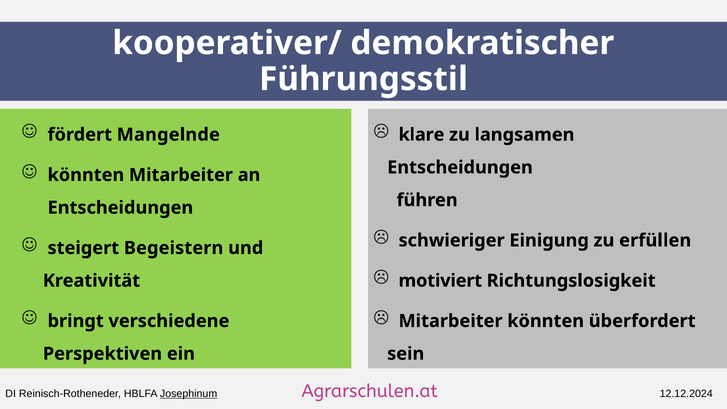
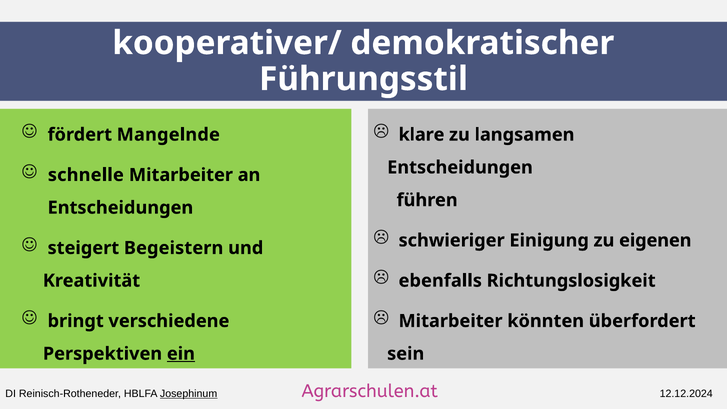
könnten: könnten -> schnelle (86, 175)
erfüllen: erfüllen -> eigenen (655, 240)
motiviert: motiviert -> ebenfalls (440, 281)
ein underline: none -> present (181, 354)
